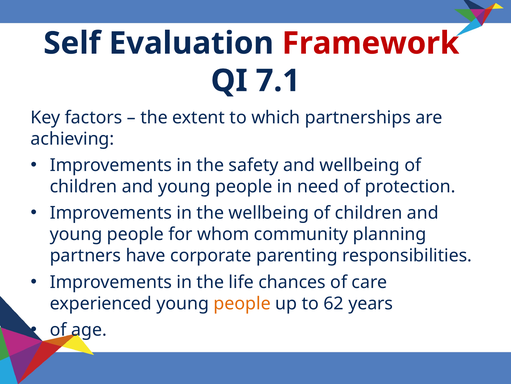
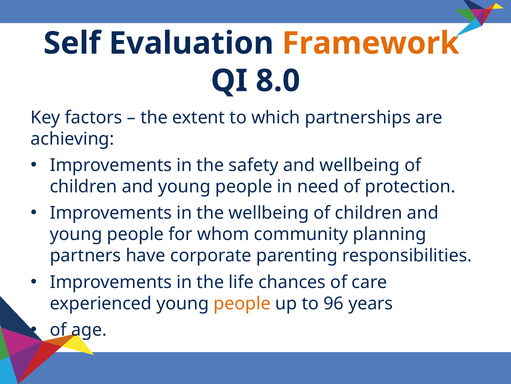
Framework colour: red -> orange (371, 43)
7.1: 7.1 -> 8.0 (278, 81)
62: 62 -> 96 (334, 303)
